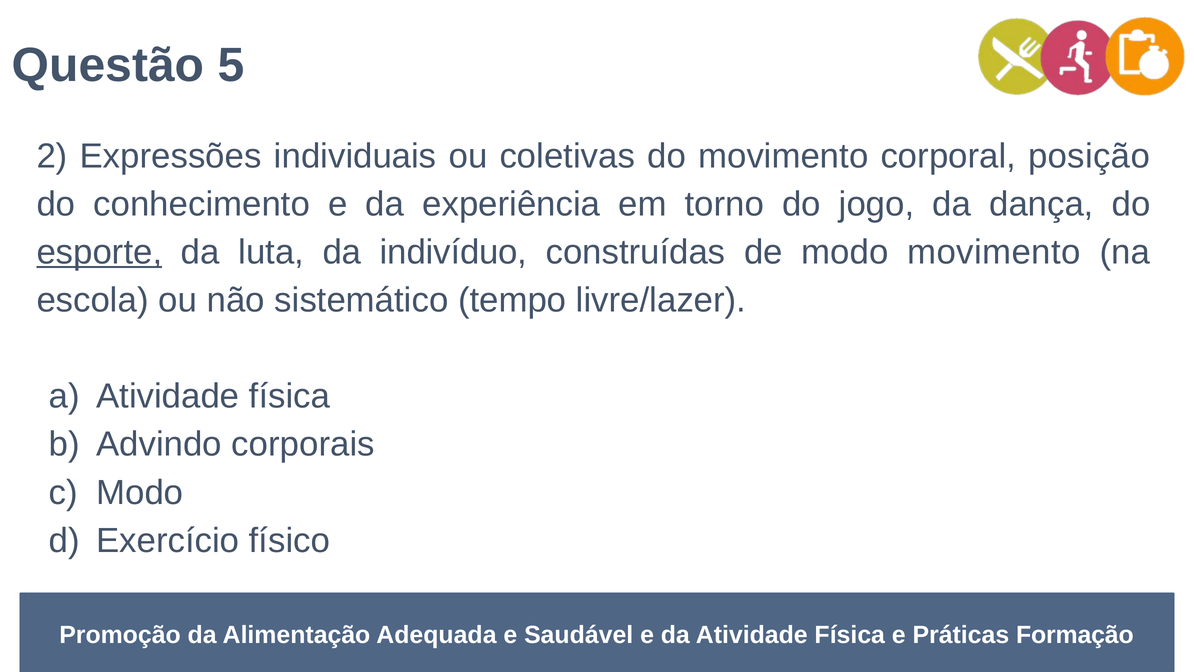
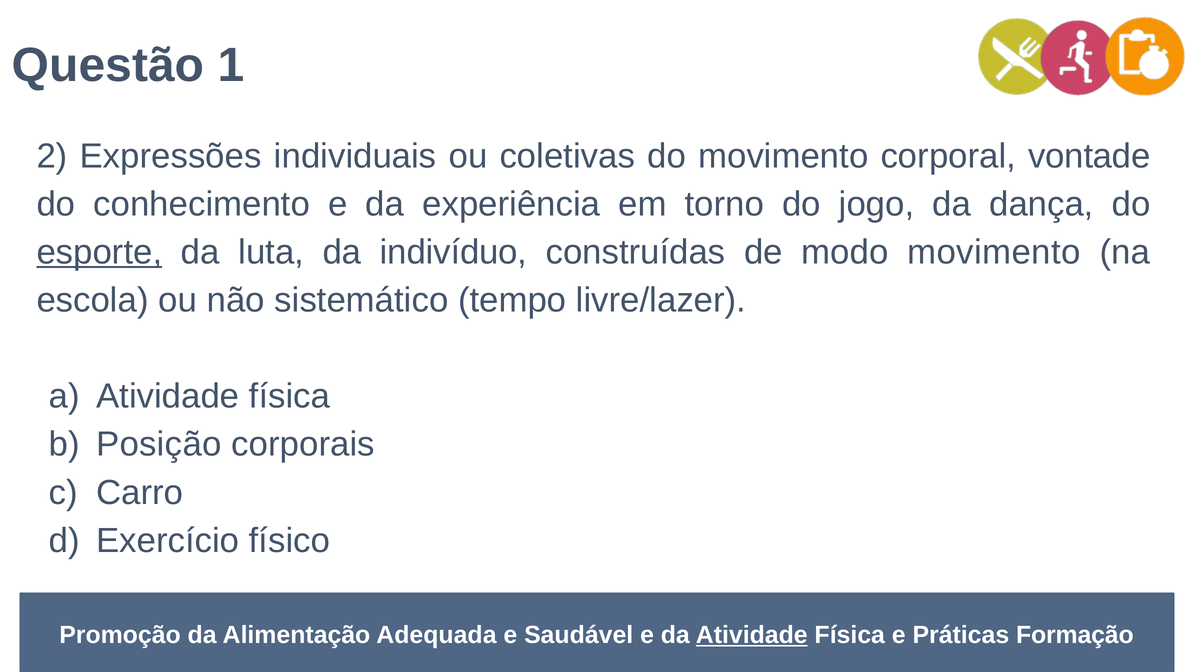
5: 5 -> 1 (231, 66)
posição: posição -> vontade (1089, 156)
Advindo: Advindo -> Posição (159, 444)
Modo: Modo -> Carro (140, 492)
Atividade underline: none -> present (752, 635)
